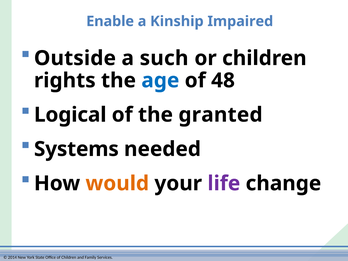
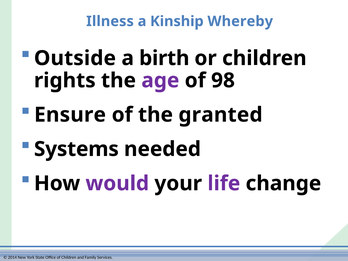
Enable: Enable -> Illness (110, 21)
Impaired: Impaired -> Whereby (240, 21)
such: such -> birth (164, 58)
age colour: blue -> purple (160, 80)
48: 48 -> 98 (223, 80)
Logical: Logical -> Ensure (70, 115)
would colour: orange -> purple (117, 183)
